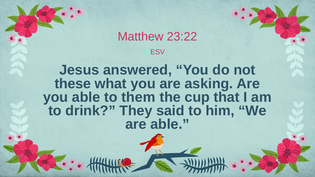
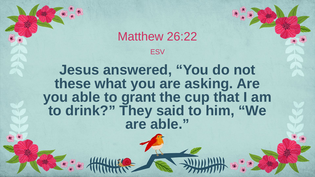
23:22: 23:22 -> 26:22 (182, 37)
them: them -> grant (139, 97)
